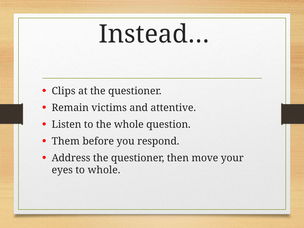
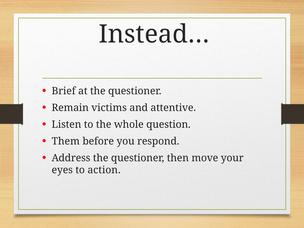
Clips: Clips -> Brief (64, 91)
to whole: whole -> action (104, 170)
